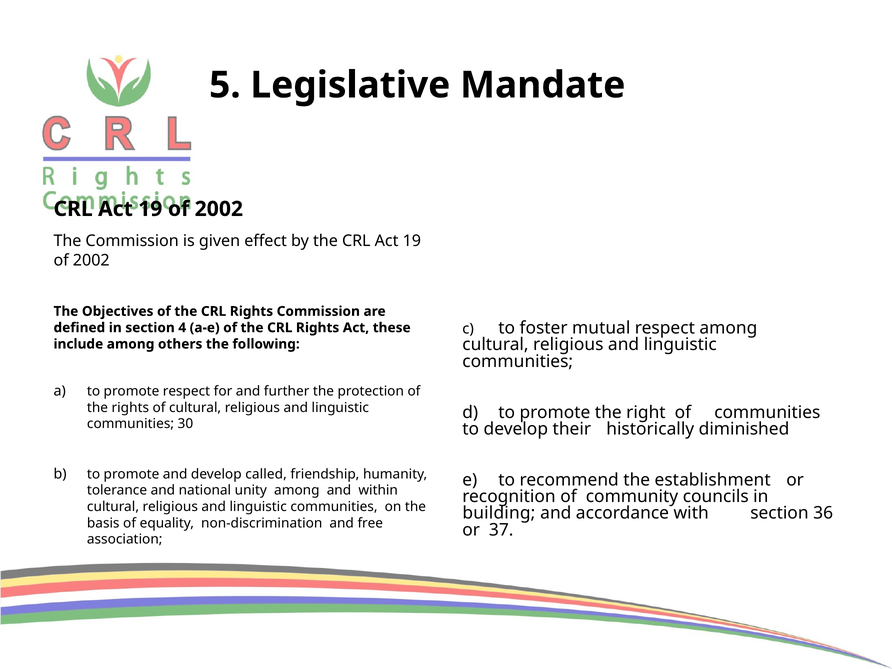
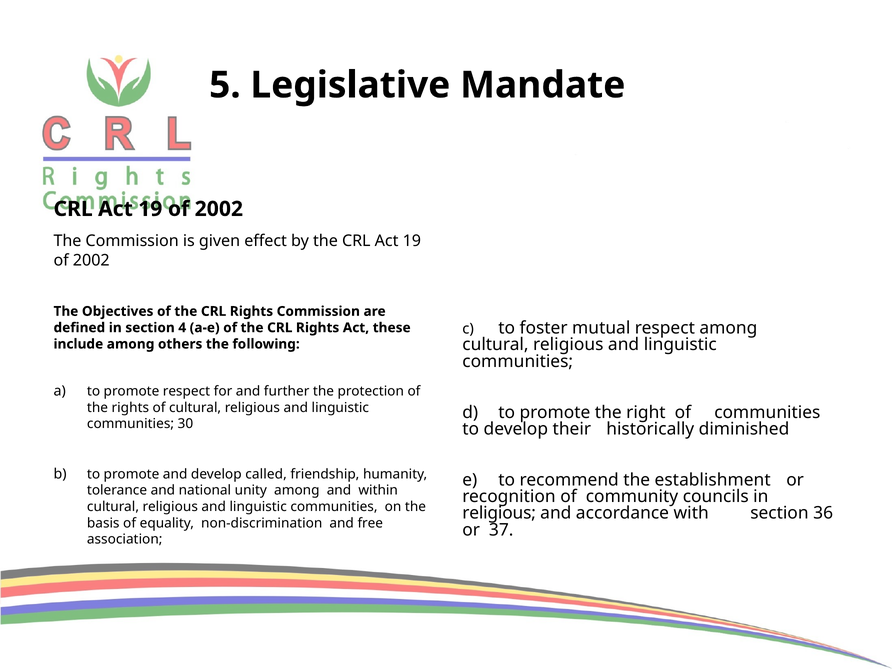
building: building -> religious (499, 513)
